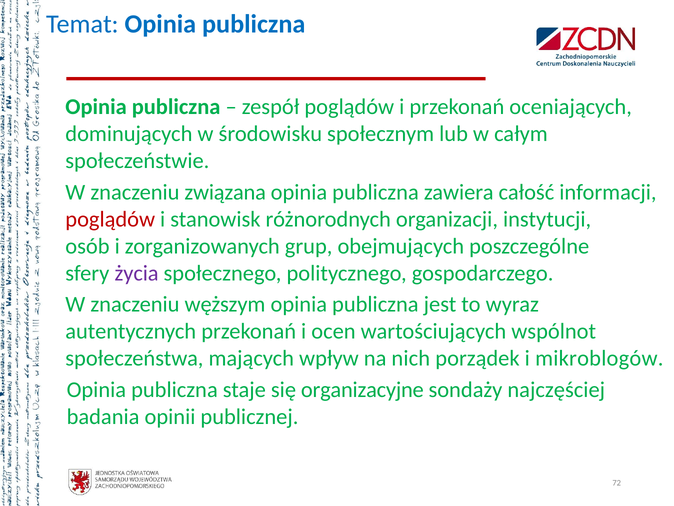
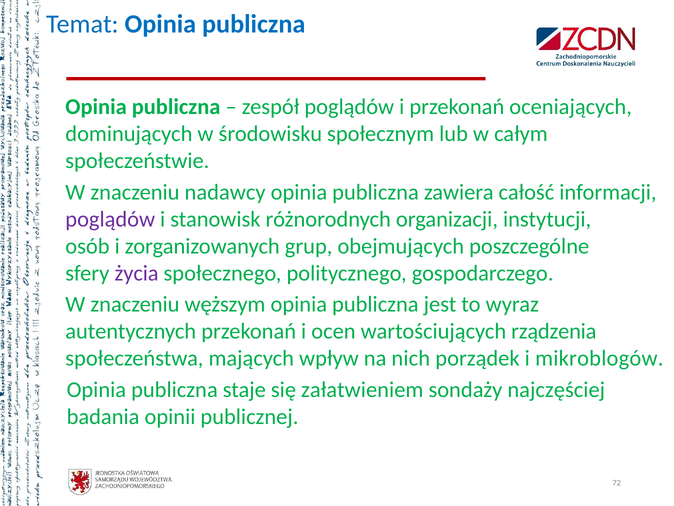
związana: związana -> nadawcy (225, 192)
poglądów colour: red -> purple (110, 219)
wspólnot: wspólnot -> rządzenia (554, 331)
organizacyjne: organizacyjne -> załatwieniem (362, 390)
